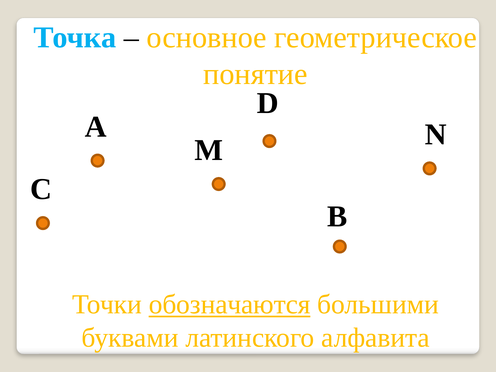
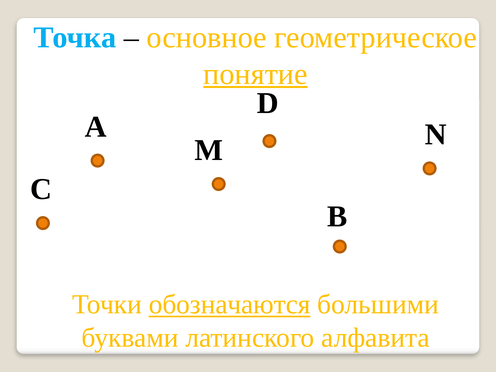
понятие underline: none -> present (255, 74)
